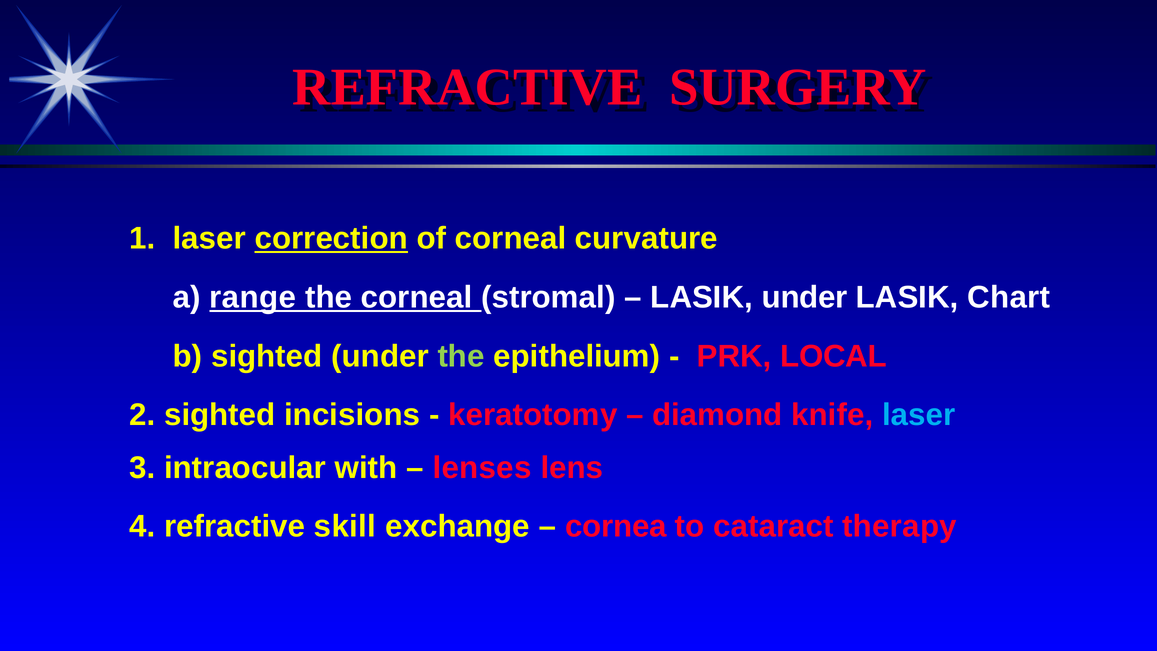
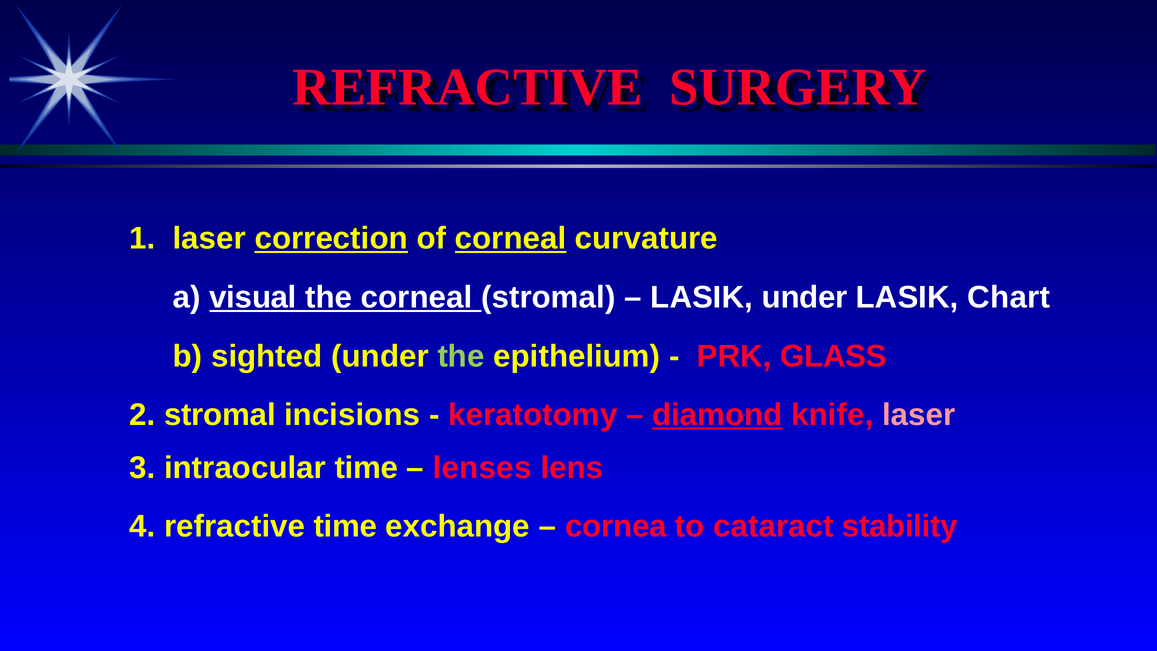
corneal underline: none -> present (511, 238)
range: range -> visual (253, 297)
LOCAL: LOCAL -> GLASS (834, 356)
2 sighted: sighted -> stromal (220, 415)
diamond underline: none -> present (717, 415)
laser colour: light blue -> pink (919, 415)
intraocular with: with -> time (366, 468)
refractive skill: skill -> time (345, 526)
therapy: therapy -> stability (900, 526)
